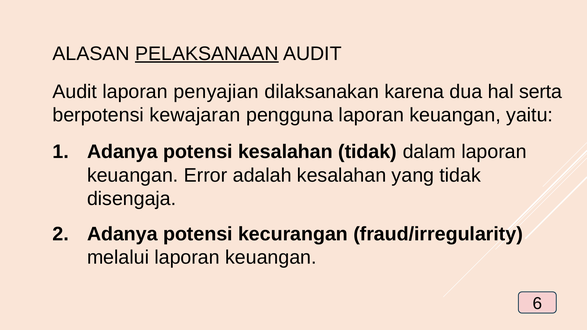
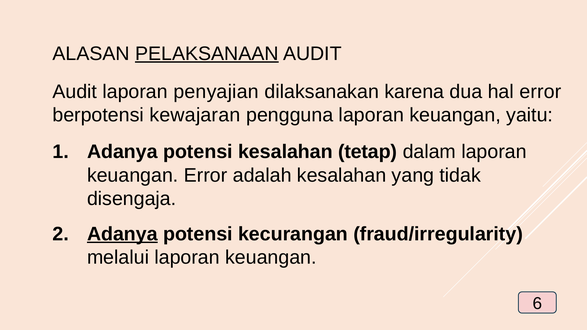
hal serta: serta -> error (540, 92)
kesalahan tidak: tidak -> tetap (368, 152)
Adanya underline: none -> present (122, 234)
